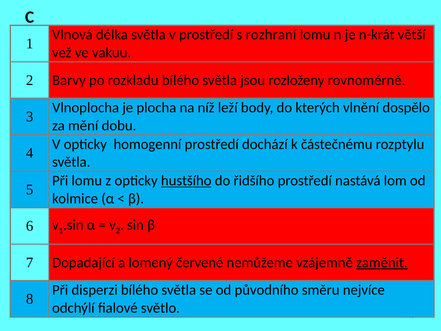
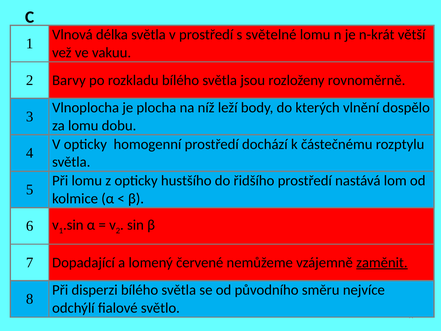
rozhraní: rozhraní -> světelné (271, 35)
za mění: mění -> lomu (83, 126)
hustšího underline: present -> none (186, 181)
